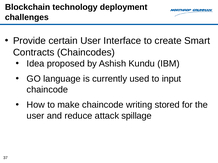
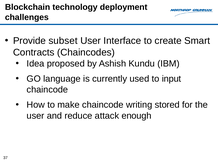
certain: certain -> subset (63, 41)
spillage: spillage -> enough (136, 116)
